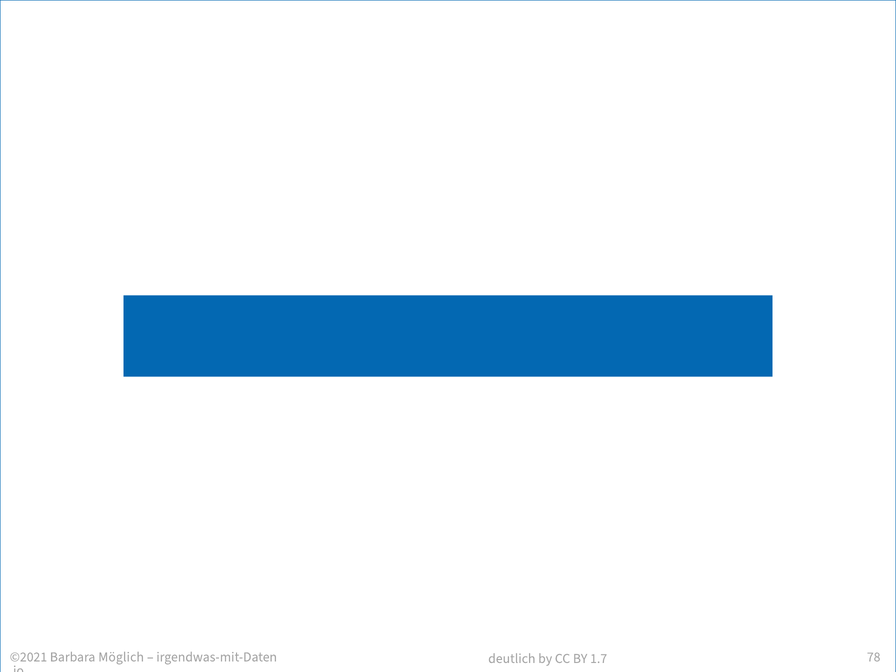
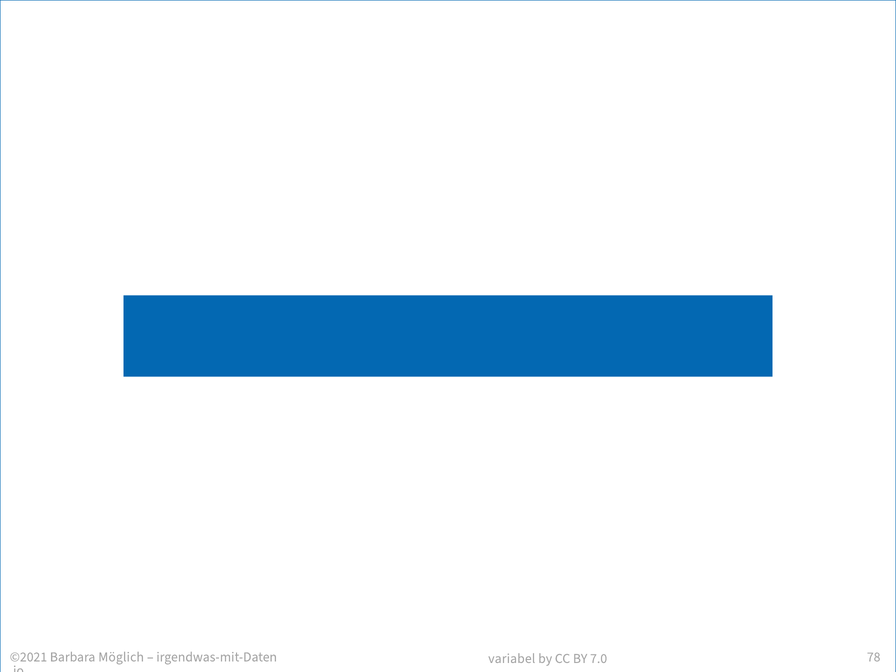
deutlich: deutlich -> variabel (512, 658)
1.7: 1.7 -> 7.0 (599, 658)
